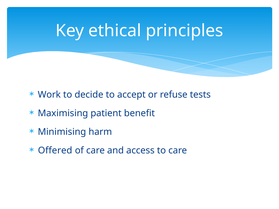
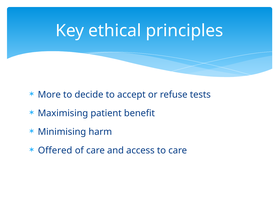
Work: Work -> More (49, 95)
